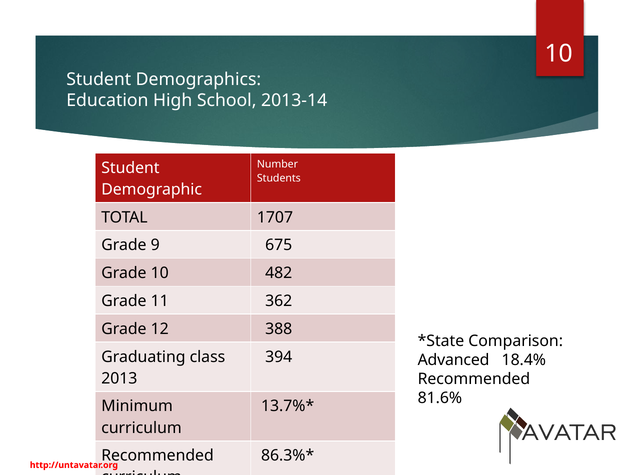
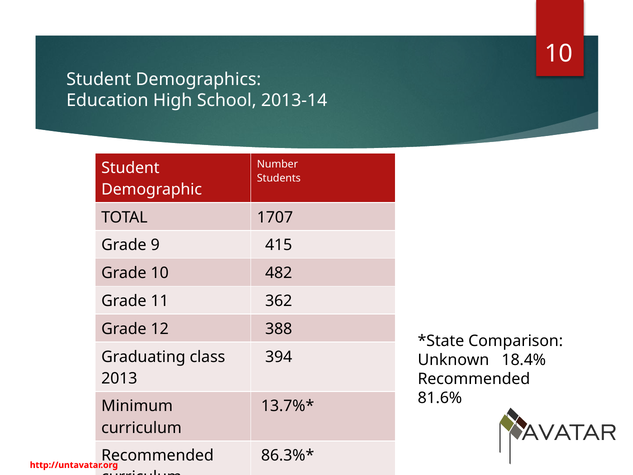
675: 675 -> 415 (279, 245)
Advanced: Advanced -> Unknown (453, 360)
